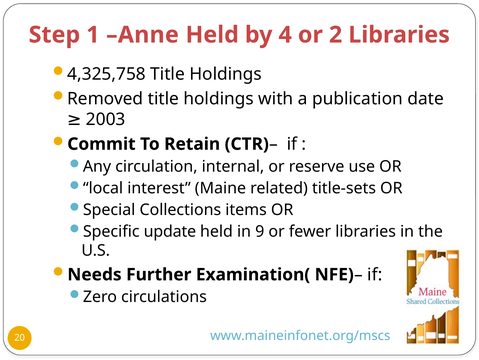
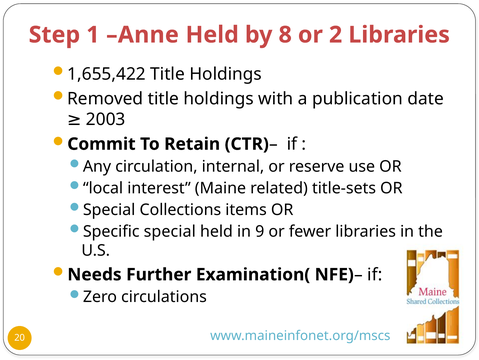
4: 4 -> 8 (285, 35)
4,325,758: 4,325,758 -> 1,655,422 (107, 74)
Specific update: update -> special (170, 231)
